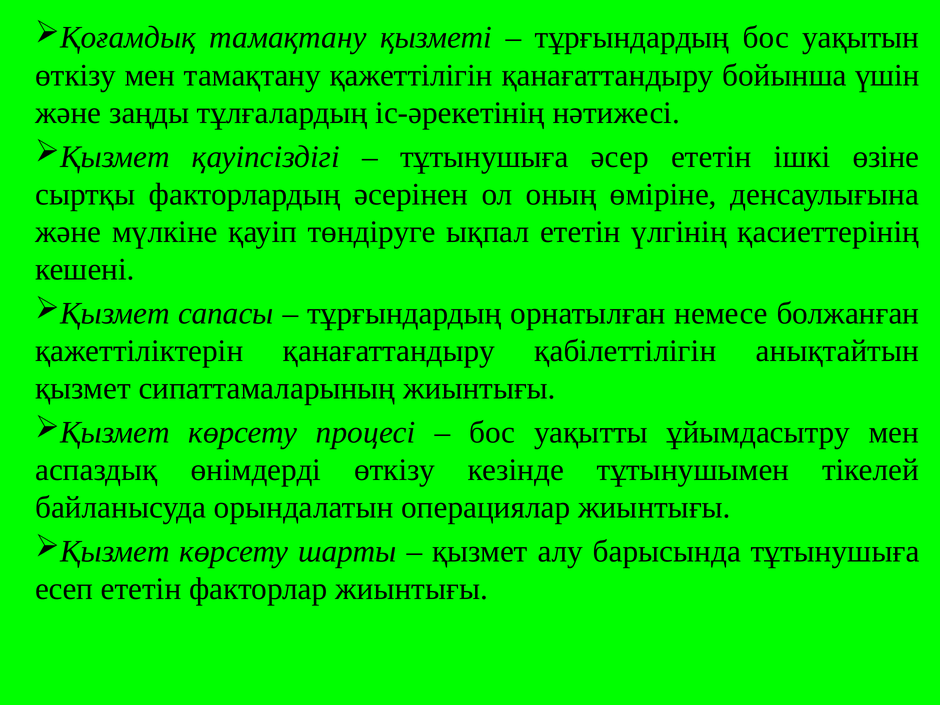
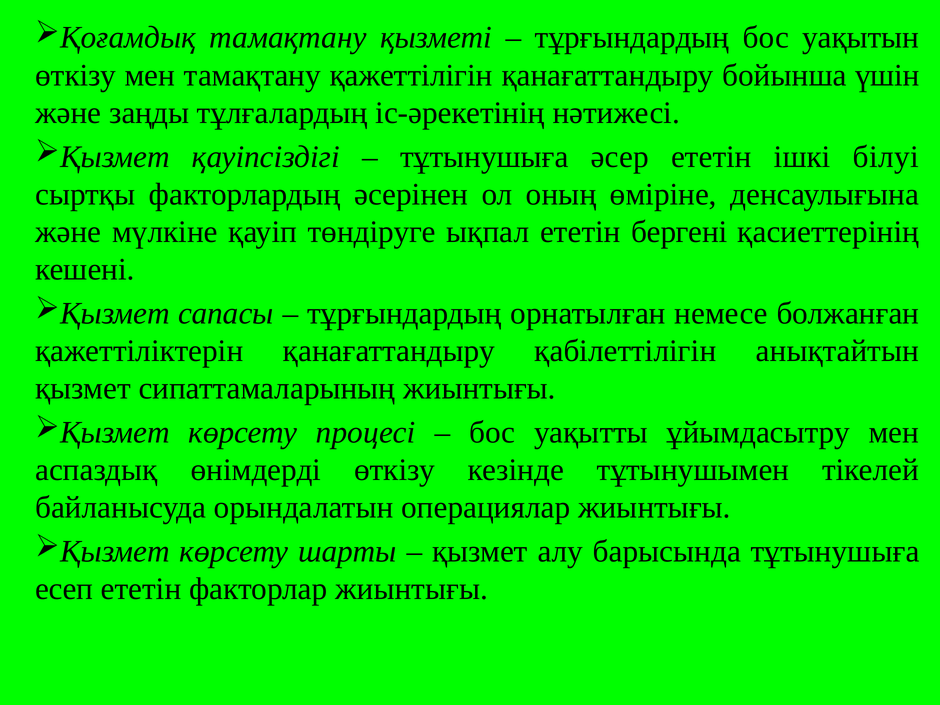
өзіне: өзіне -> білуі (886, 157)
үлгінің: үлгінің -> бергенi (679, 232)
